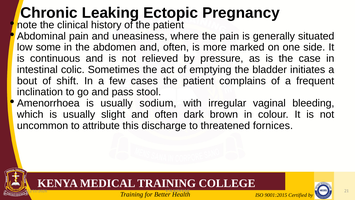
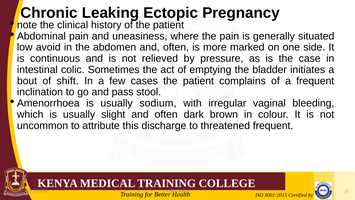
some: some -> avoid (48, 47)
threatened fornices: fornices -> frequent (273, 125)
